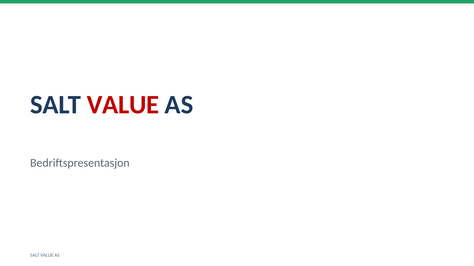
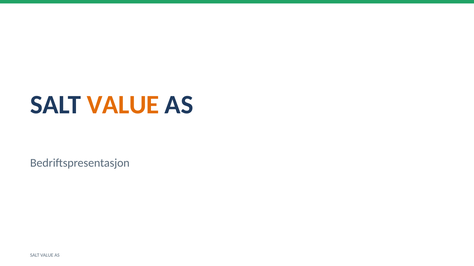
VALUE colour: red -> orange (123, 105)
